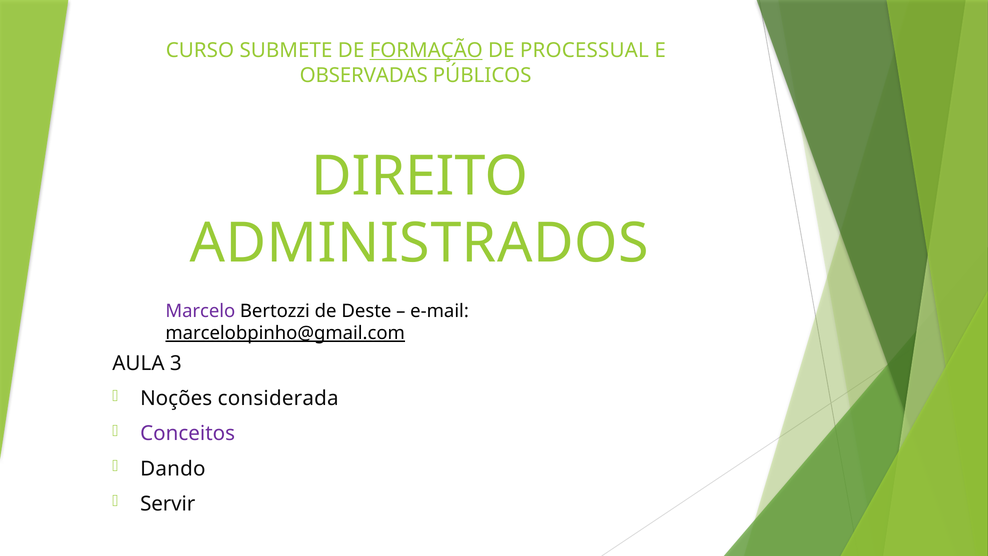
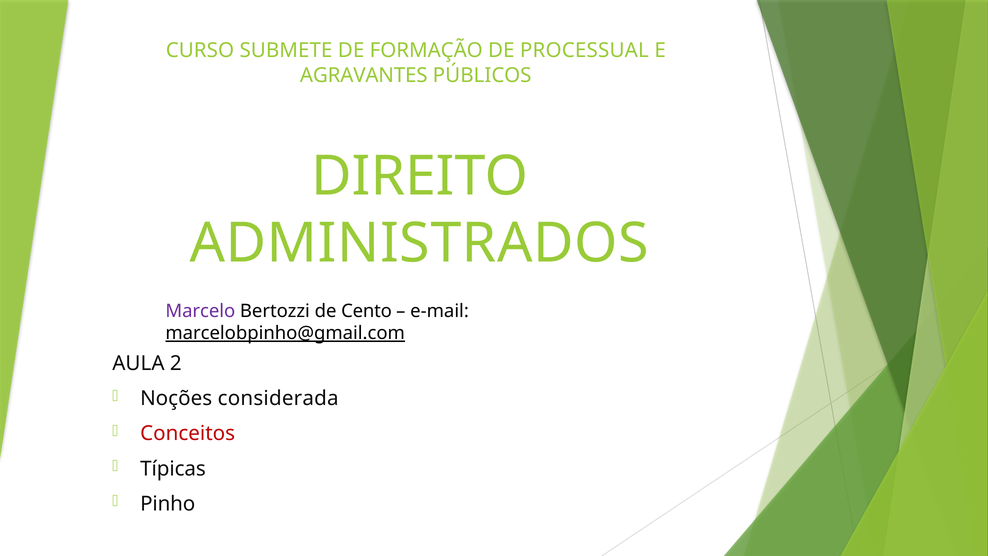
FORMAÇÃO underline: present -> none (426, 51)
OBSERVADAS: OBSERVADAS -> AGRAVANTES (364, 75)
Deste: Deste -> Cento (367, 311)
3: 3 -> 2 (176, 363)
Conceitos colour: purple -> red (188, 433)
Dando: Dando -> Típicas (173, 468)
Servir: Servir -> Pinho (168, 503)
